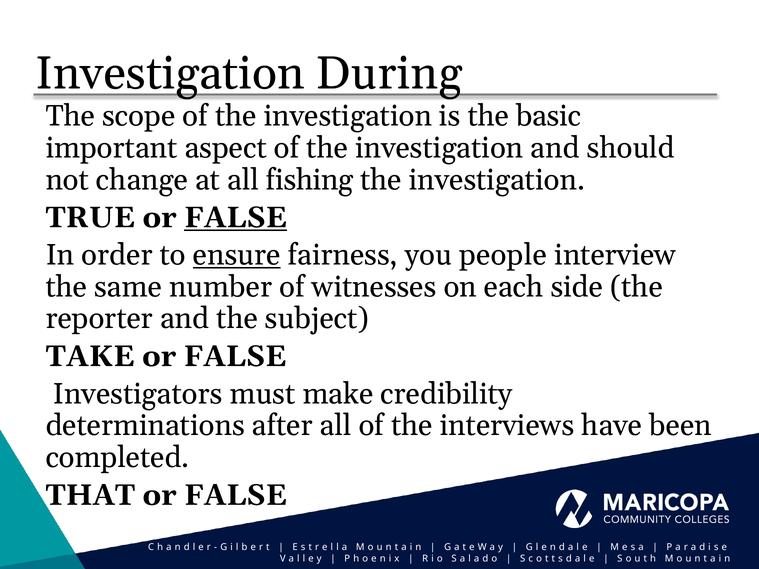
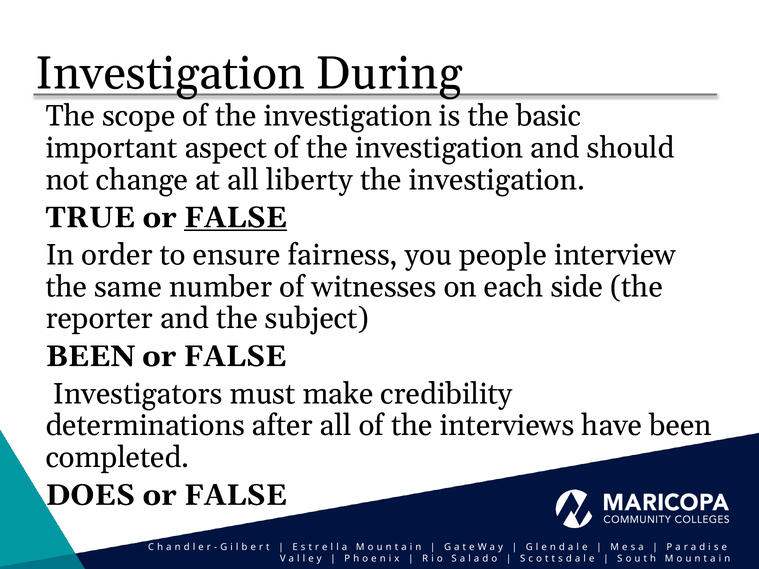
fishing: fishing -> liberty (309, 180)
ensure underline: present -> none (237, 255)
TAKE: TAKE -> BEEN (90, 356)
THAT: THAT -> DOES (90, 495)
